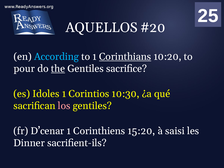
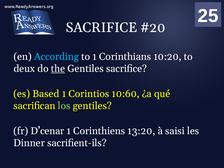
AQUELLOS: AQUELLOS -> SACRIFICE (102, 28)
Corinthians underline: present -> none (125, 57)
pour: pour -> deux (24, 69)
Idoles: Idoles -> Based (46, 94)
10:30: 10:30 -> 10:60 (126, 94)
los colour: pink -> light green (64, 106)
15:20: 15:20 -> 13:20 (141, 131)
